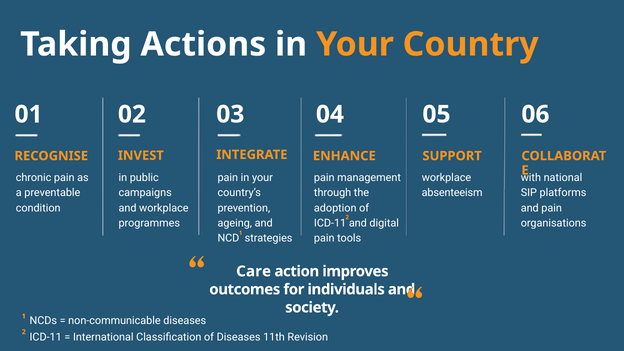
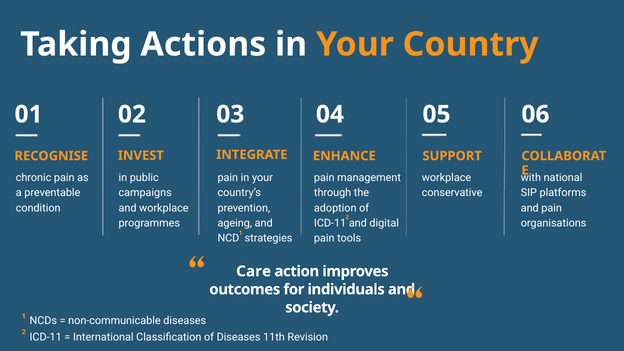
absenteeism: absenteeism -> conservative (452, 193)
